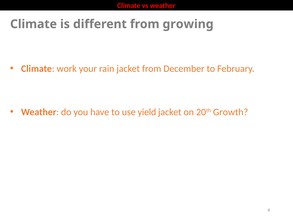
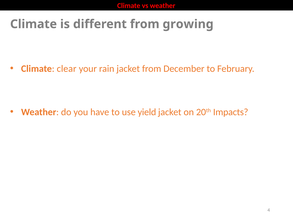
work: work -> clear (67, 69)
Growth: Growth -> Impacts (231, 112)
